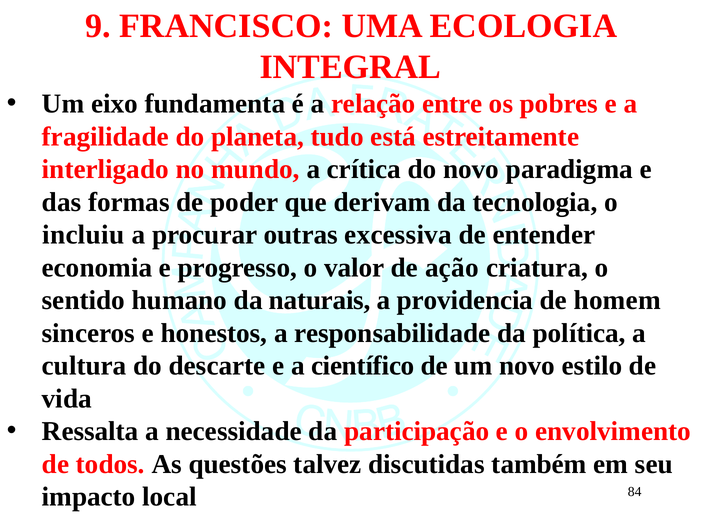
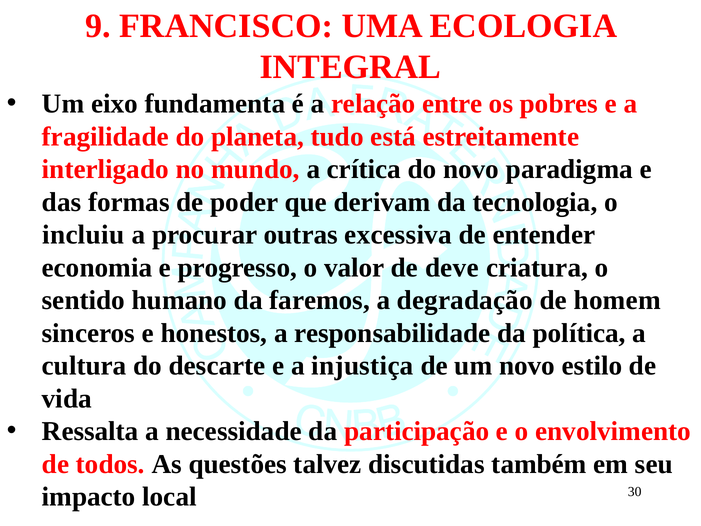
ação: ação -> deve (452, 268)
naturais: naturais -> faremos (320, 300)
providencia: providencia -> degradação (465, 300)
científico: científico -> injustiça (362, 366)
84: 84 -> 30 (635, 492)
